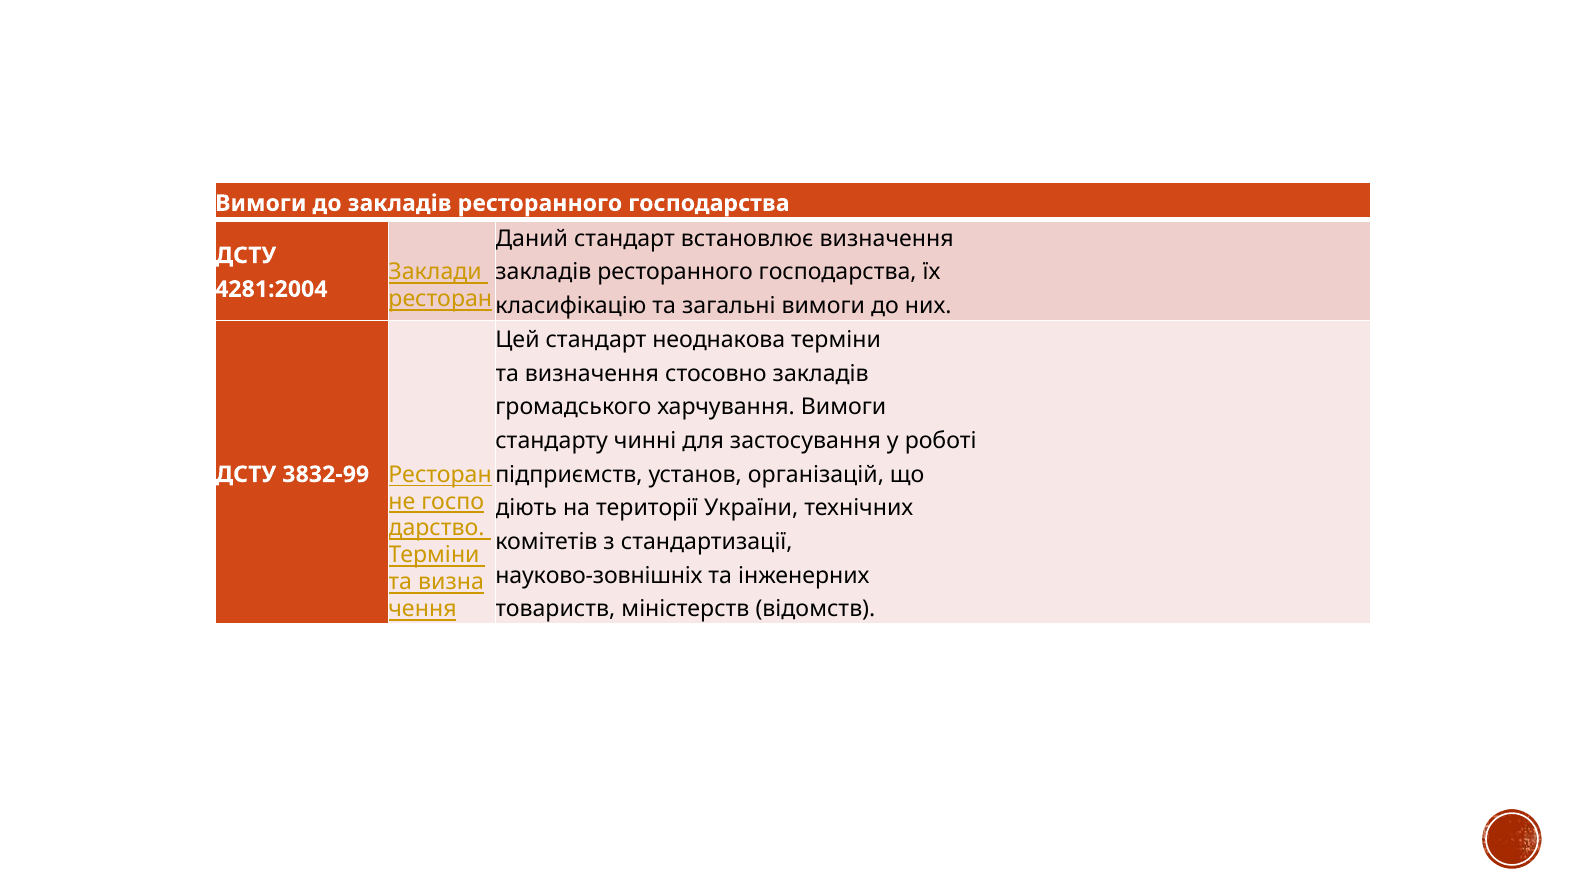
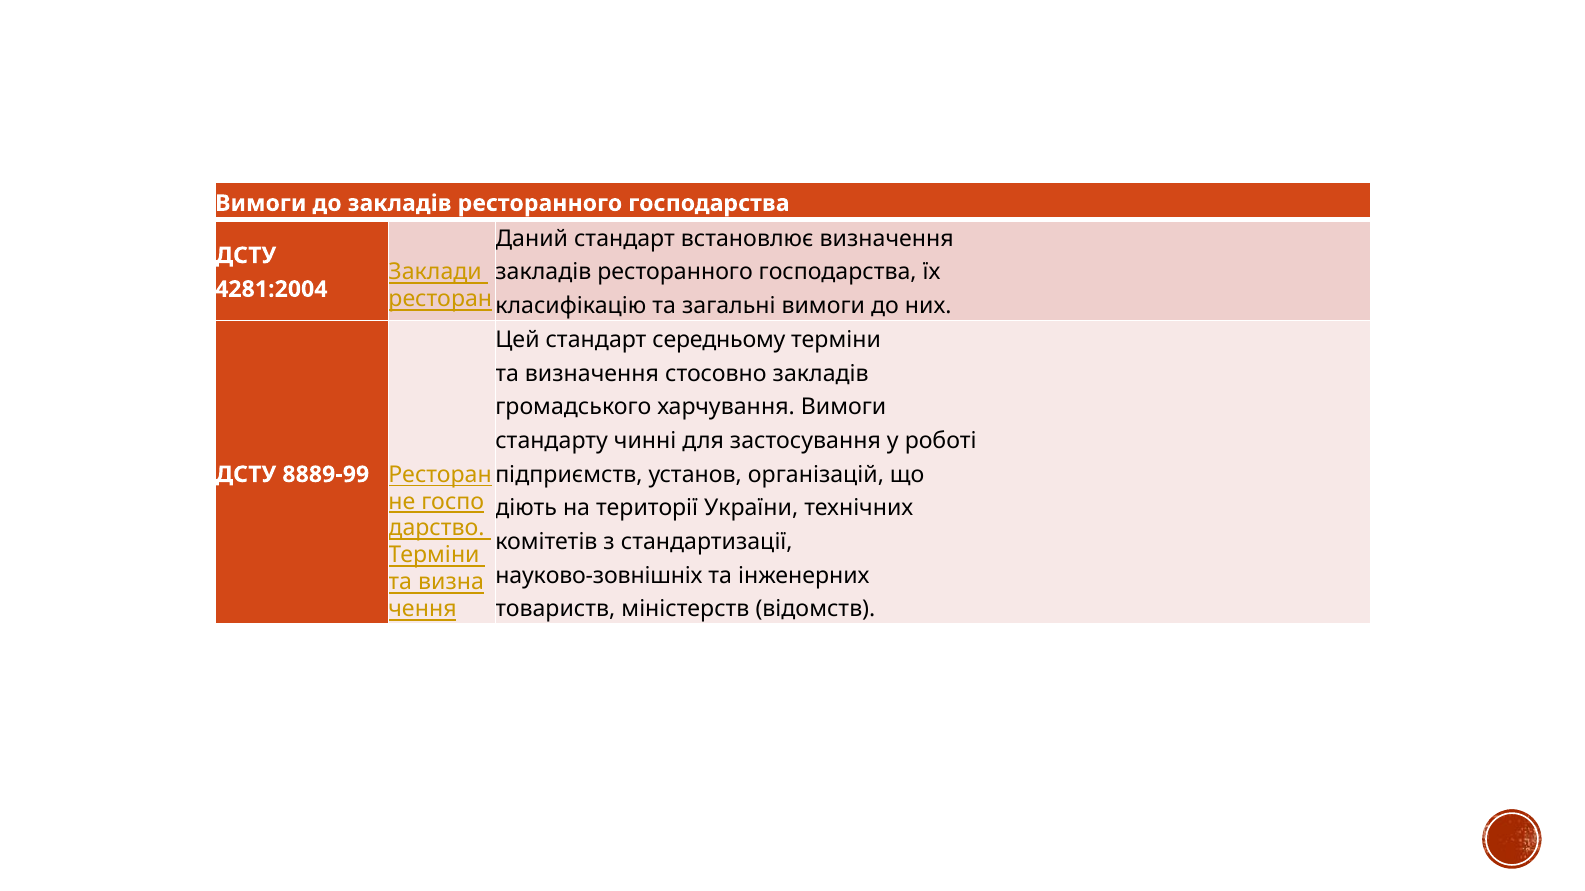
неоднакова: неоднакова -> середньому (719, 340)
3832-99: 3832-99 -> 8889-99 (326, 475)
